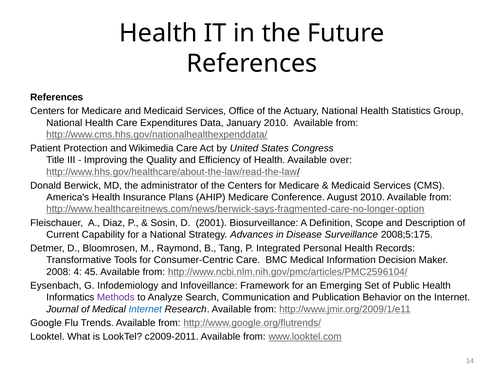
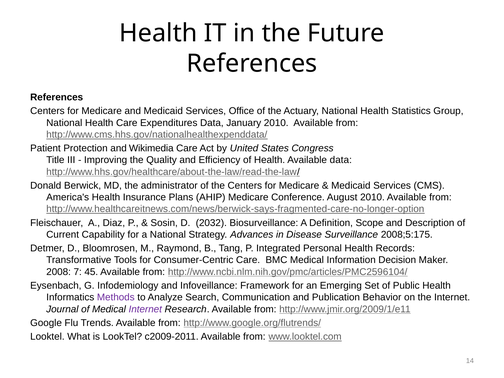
Available over: over -> data (341, 160)
2001: 2001 -> 2032 (211, 223)
4: 4 -> 7 (78, 272)
Internet colour: blue -> purple (145, 309)
